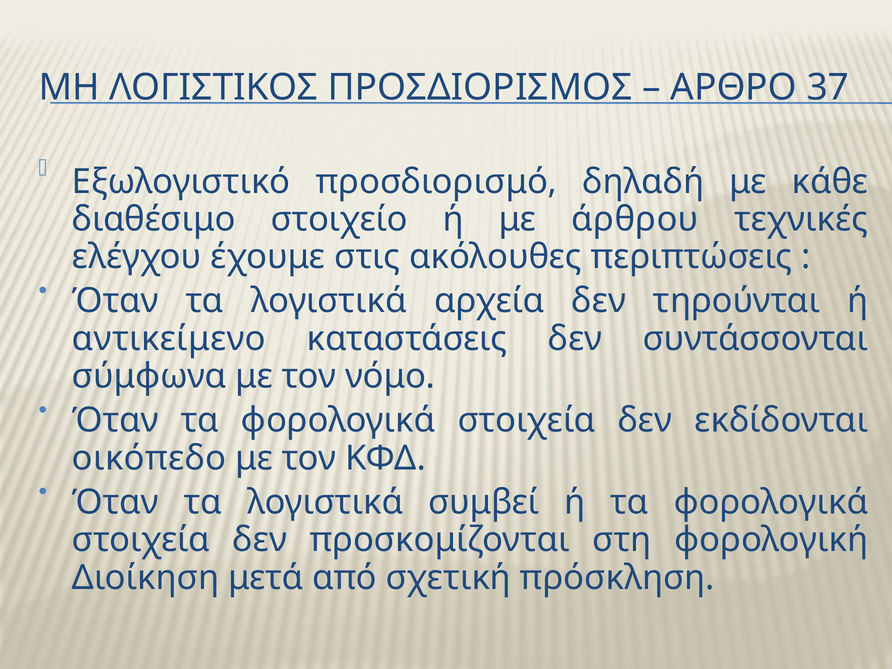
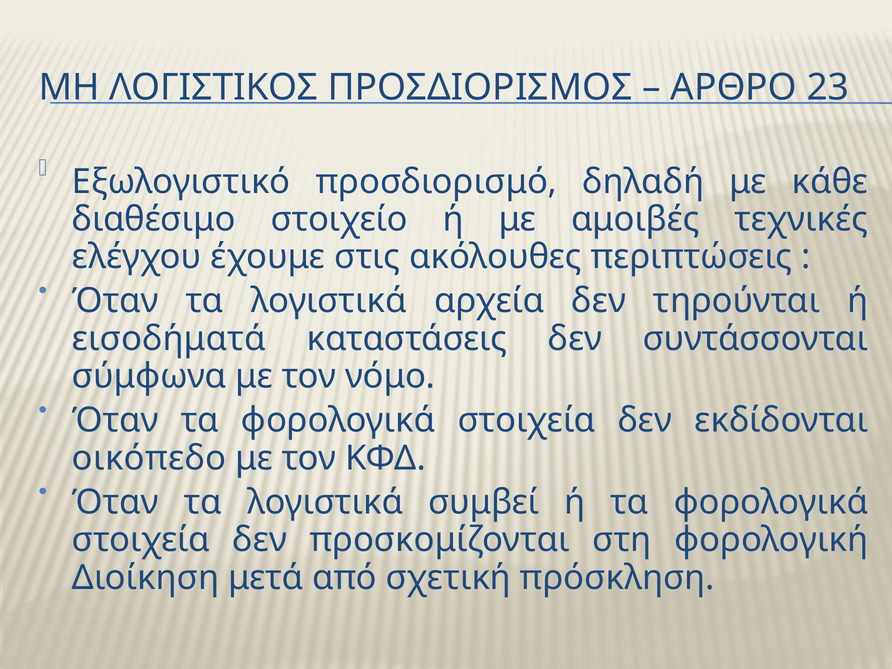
37: 37 -> 23 (828, 88)
άρθρου: άρθρου -> αμοιβές (635, 219)
αντικείμενο: αντικείμενο -> εισοδήματά (169, 339)
